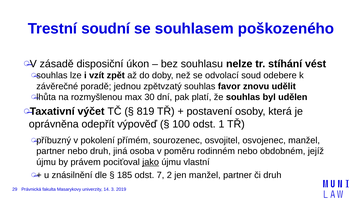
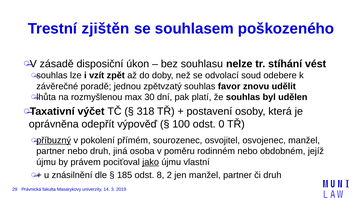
soudní: soudní -> zjištěn (106, 28)
819: 819 -> 318 (146, 111)
1: 1 -> 0 (221, 124)
příbuzný underline: none -> present (54, 140)
7: 7 -> 8 (161, 175)
